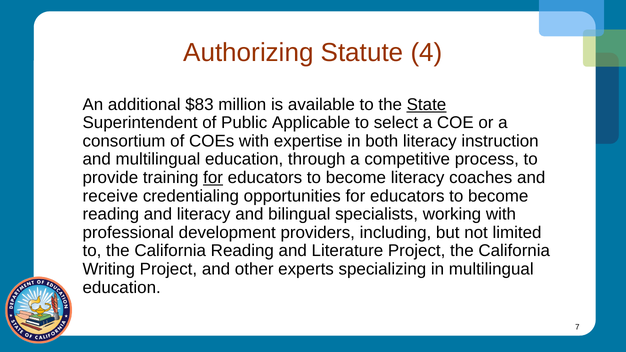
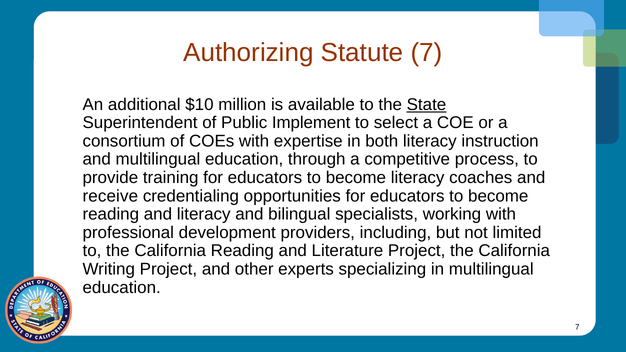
Statute 4: 4 -> 7 (426, 53)
$83: $83 -> $10 (199, 105)
Applicable: Applicable -> Implement (311, 123)
for underline: present -> none (213, 178)
